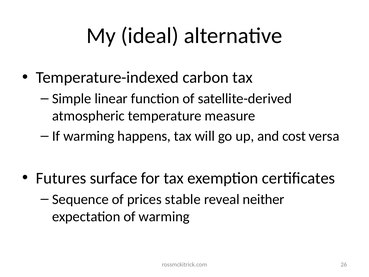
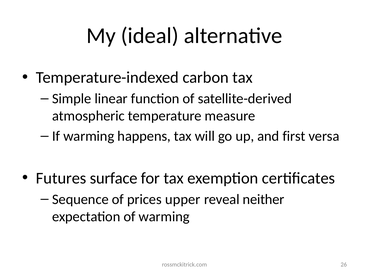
cost: cost -> first (294, 136)
stable: stable -> upper (183, 199)
